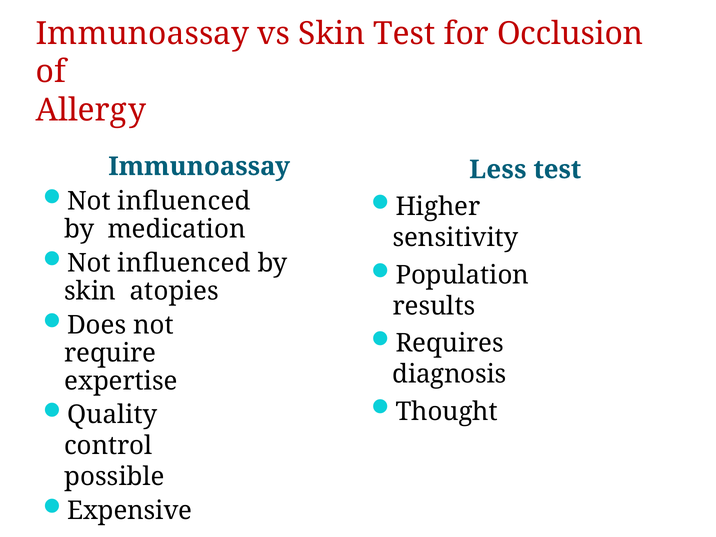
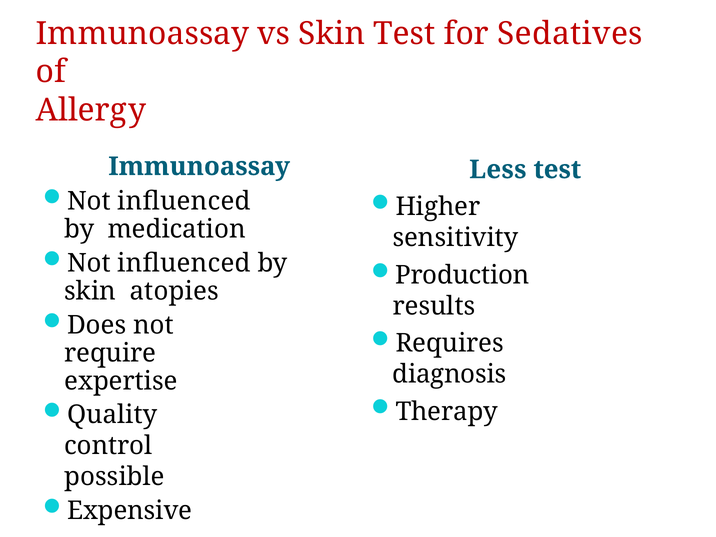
Occlusion: Occlusion -> Sedatives (570, 34)
Population: Population -> Production (462, 275)
Thought: Thought -> Therapy (447, 411)
